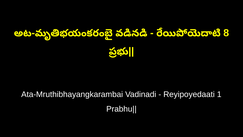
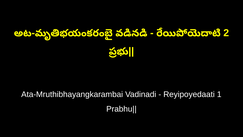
8: 8 -> 2 (226, 33)
